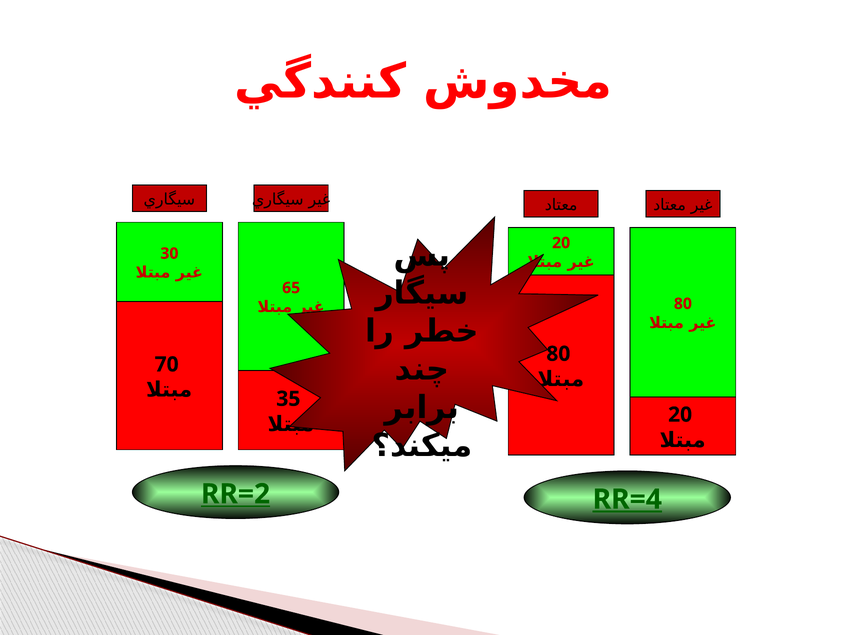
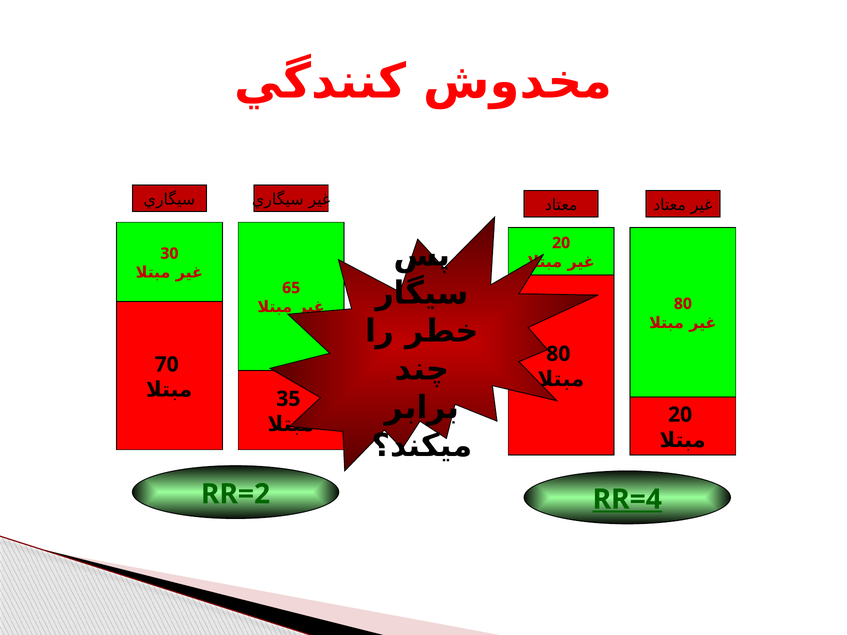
RR=2 underline: present -> none (236, 494)
